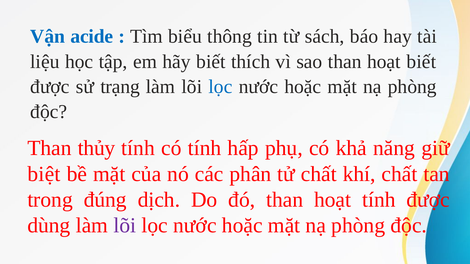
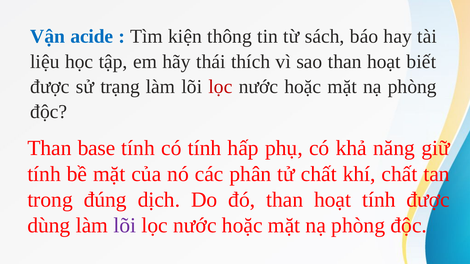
biểu: biểu -> kiện (185, 37)
hãy biết: biết -> thái (211, 62)
lọc colour: blue -> red (220, 87)
thủy: thủy -> base (97, 148)
biệt: biệt -> tính (44, 174)
